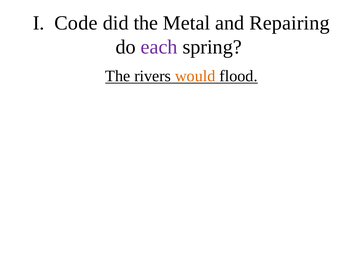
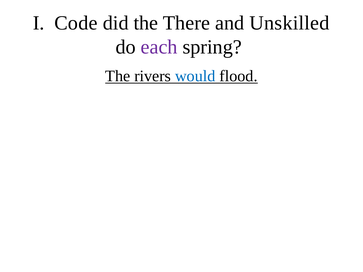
Metal: Metal -> There (186, 23)
Repairing: Repairing -> Unskilled (289, 23)
would colour: orange -> blue (195, 76)
